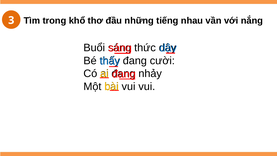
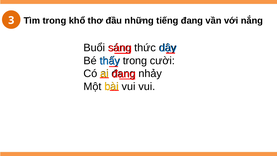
tiếng nhau: nhau -> đang (192, 21)
đang: đang -> trong (135, 61)
